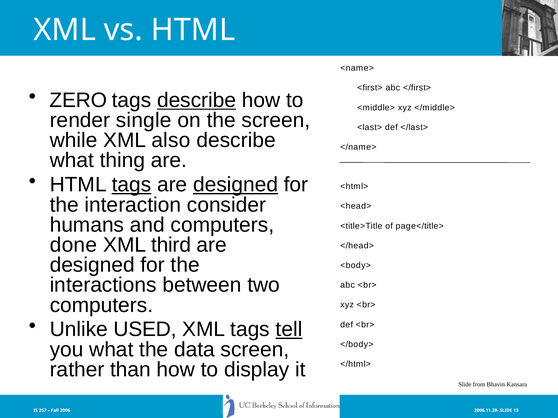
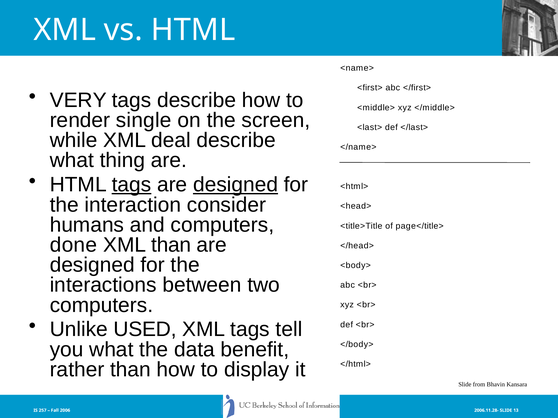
ZERO: ZERO -> VERY (78, 100)
describe underline: present -> none (197, 100)
also: also -> deal (171, 141)
XML third: third -> than (171, 245)
tell underline: present -> none (289, 330)
data screen: screen -> benefit (255, 350)
